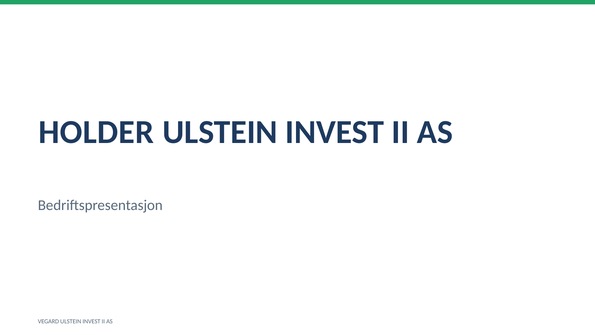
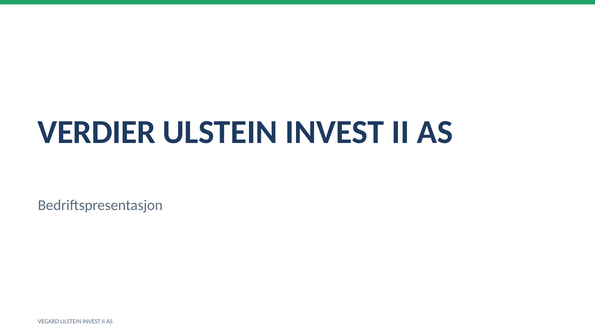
HOLDER: HOLDER -> VERDIER (97, 132)
